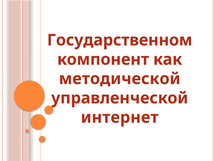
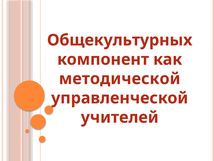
Государственном: Государственном -> Общекультурных (120, 40)
интернет: интернет -> учителей (120, 117)
